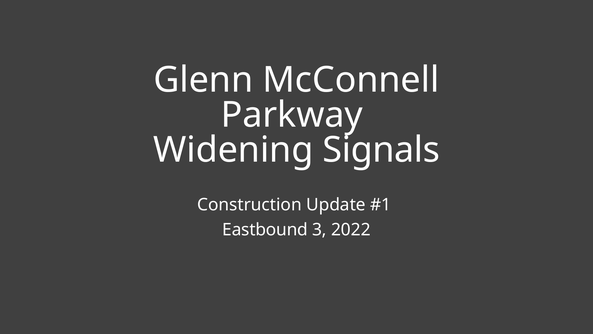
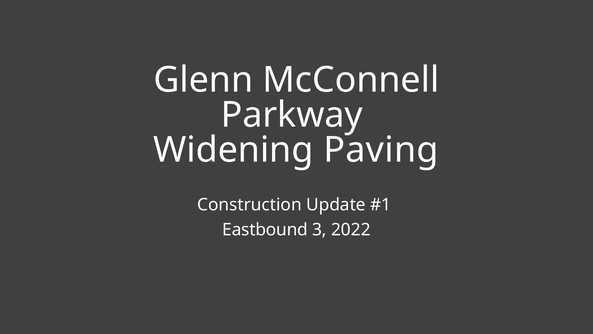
Signals: Signals -> Paving (381, 150)
